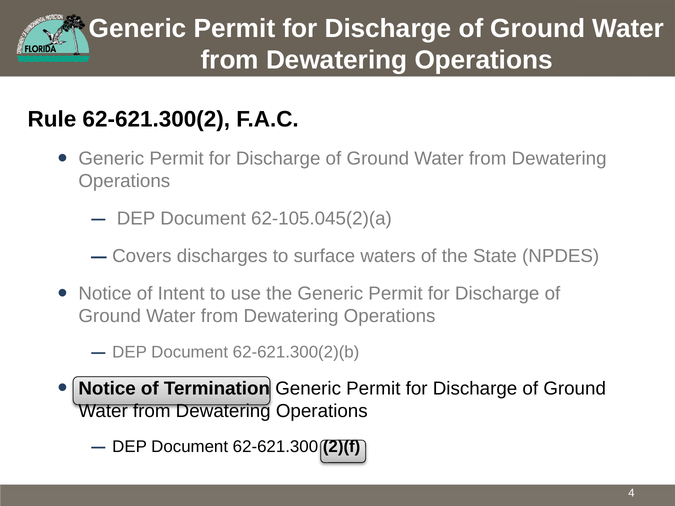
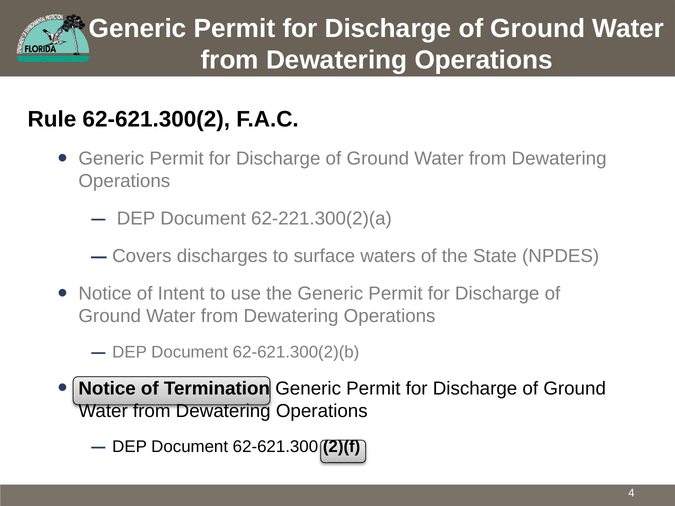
62-105.045(2)(a: 62-105.045(2)(a -> 62-221.300(2)(a (321, 219)
